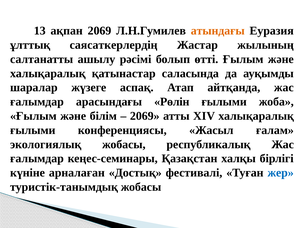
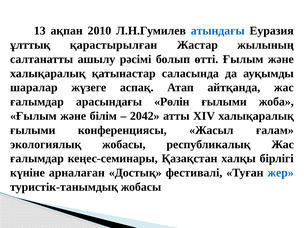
ақпан 2069: 2069 -> 2010 (99, 31)
атындағы colour: orange -> blue (218, 31)
саясаткерлердің: саясаткерлердің -> қарастырылған (114, 45)
2069: 2069 -> 2042 (145, 116)
